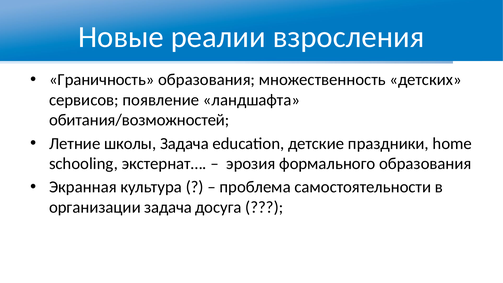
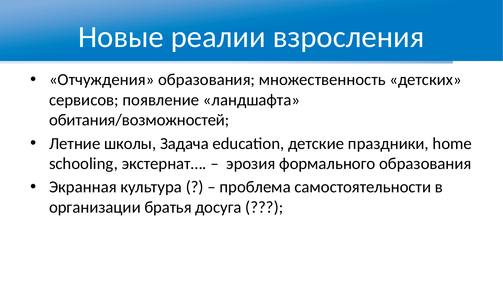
Граничность: Граничность -> Отчуждения (102, 80)
организации задача: задача -> братья (168, 207)
